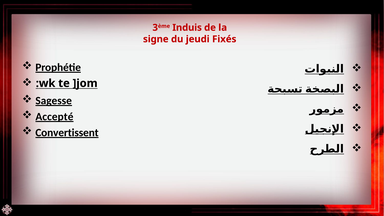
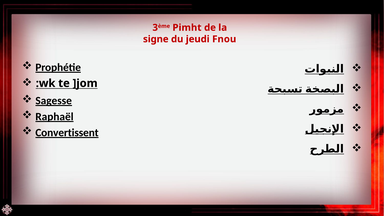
Induis: Induis -> Pimht (187, 28)
Fixés: Fixés -> Fnou (224, 39)
Accepté: Accepté -> Raphaël (54, 117)
